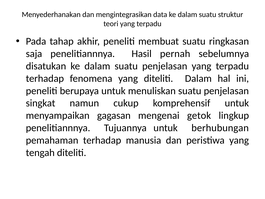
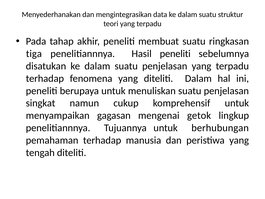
saja: saja -> tiga (34, 54)
Hasil pernah: pernah -> peneliti (175, 54)
